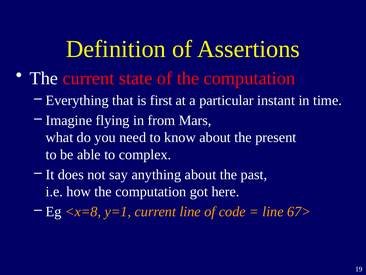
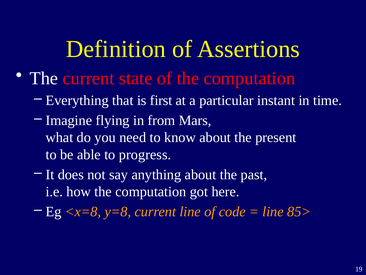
complex: complex -> progress (145, 154)
y=1: y=1 -> y=8 (118, 211)
67>: 67> -> 85> (299, 211)
